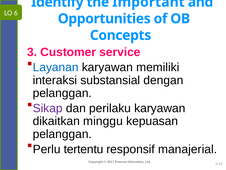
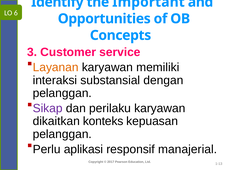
Layanan colour: blue -> orange (56, 67)
minggu: minggu -> konteks (103, 121)
tertentu: tertentu -> aplikasi (84, 149)
